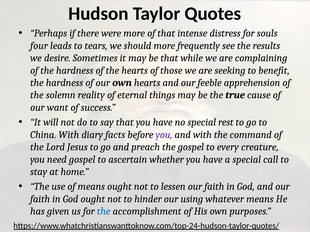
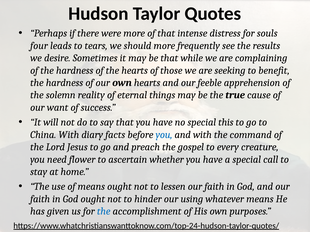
rest: rest -> this (226, 123)
you colour: purple -> blue (164, 135)
need gospel: gospel -> flower (82, 160)
